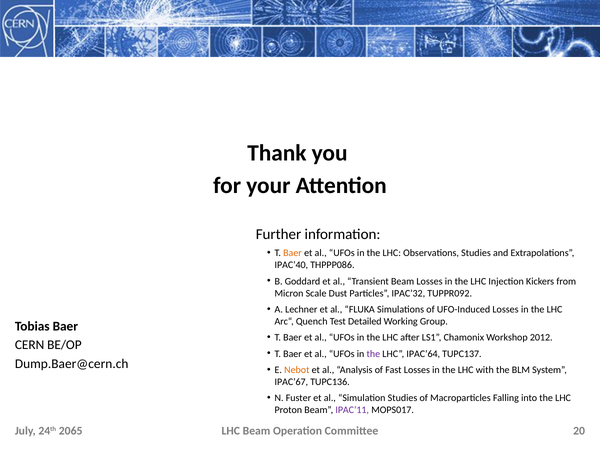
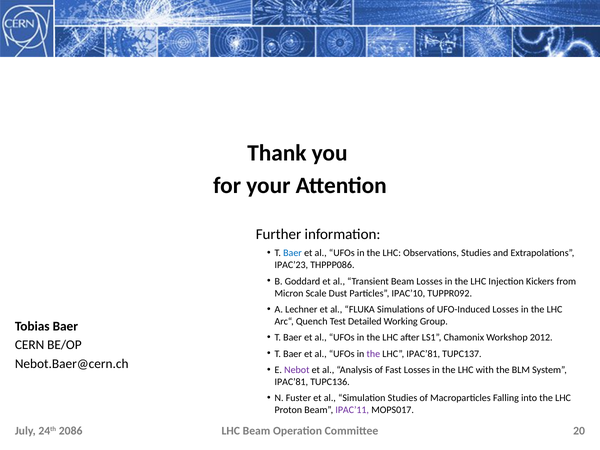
Baer colour: orange -> blue (293, 253)
IPAC’40: IPAC’40 -> IPAC’23 (291, 265)
IPAC’32: IPAC’32 -> IPAC’10 (408, 293)
LHC IPAC’64: IPAC’64 -> IPAC’81 (423, 354)
Dump.Baer@cern.ch: Dump.Baer@cern.ch -> Nebot.Baer@cern.ch (72, 364)
Nebot colour: orange -> purple (297, 370)
IPAC’67: IPAC’67 -> IPAC’81 (291, 382)
2065: 2065 -> 2086 (71, 431)
